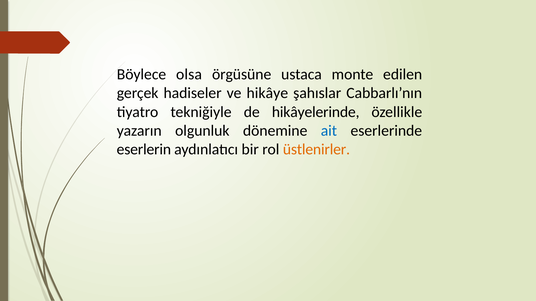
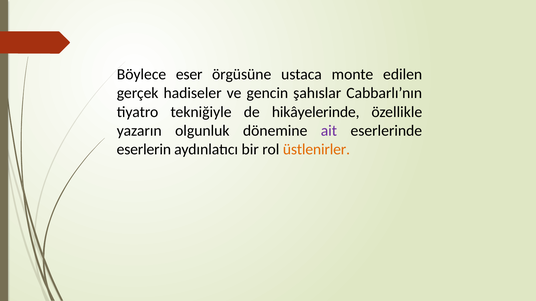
olsa: olsa -> eser (189, 75)
hikâye: hikâye -> gencin (267, 93)
ait colour: blue -> purple (329, 131)
